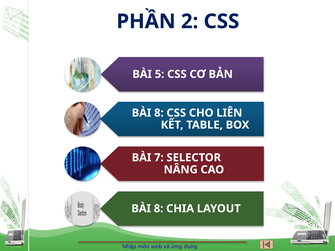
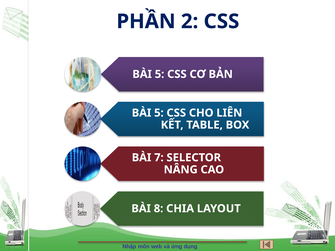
8: 8 -> 5 (159, 113)
